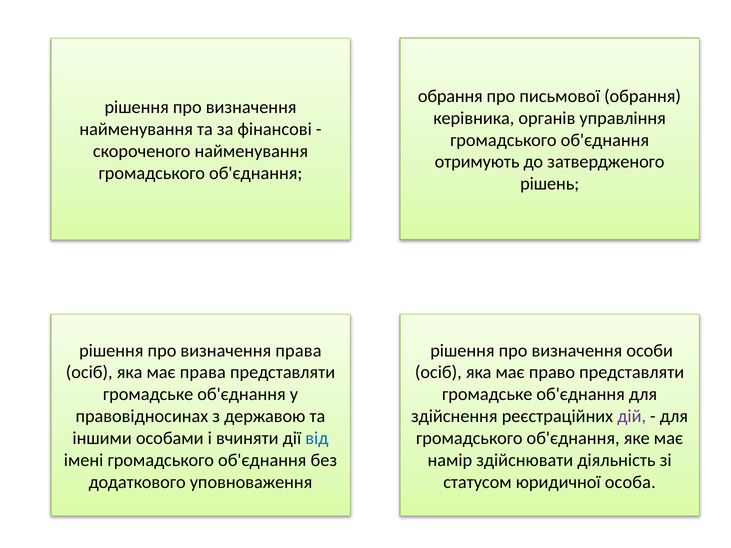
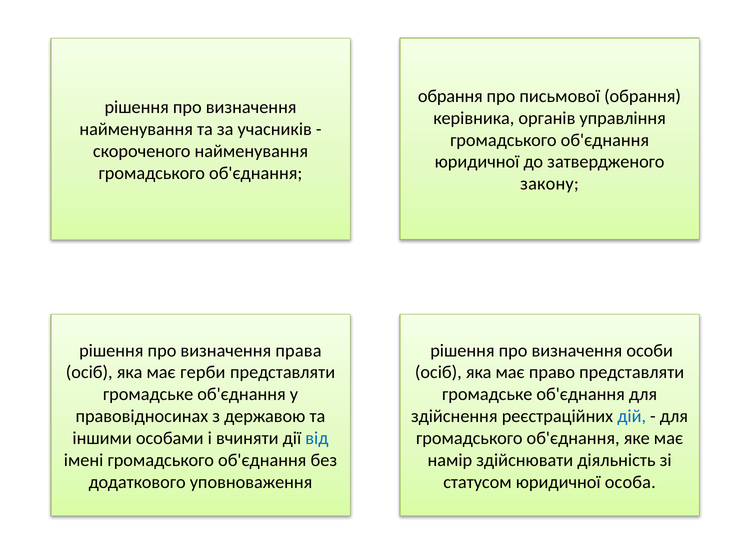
фінансові: фінансові -> учасників (275, 129)
отримують: отримують -> юридичної (477, 162)
рішень: рішень -> закону (550, 184)
має права: права -> герби (203, 373)
дій colour: purple -> blue (632, 416)
